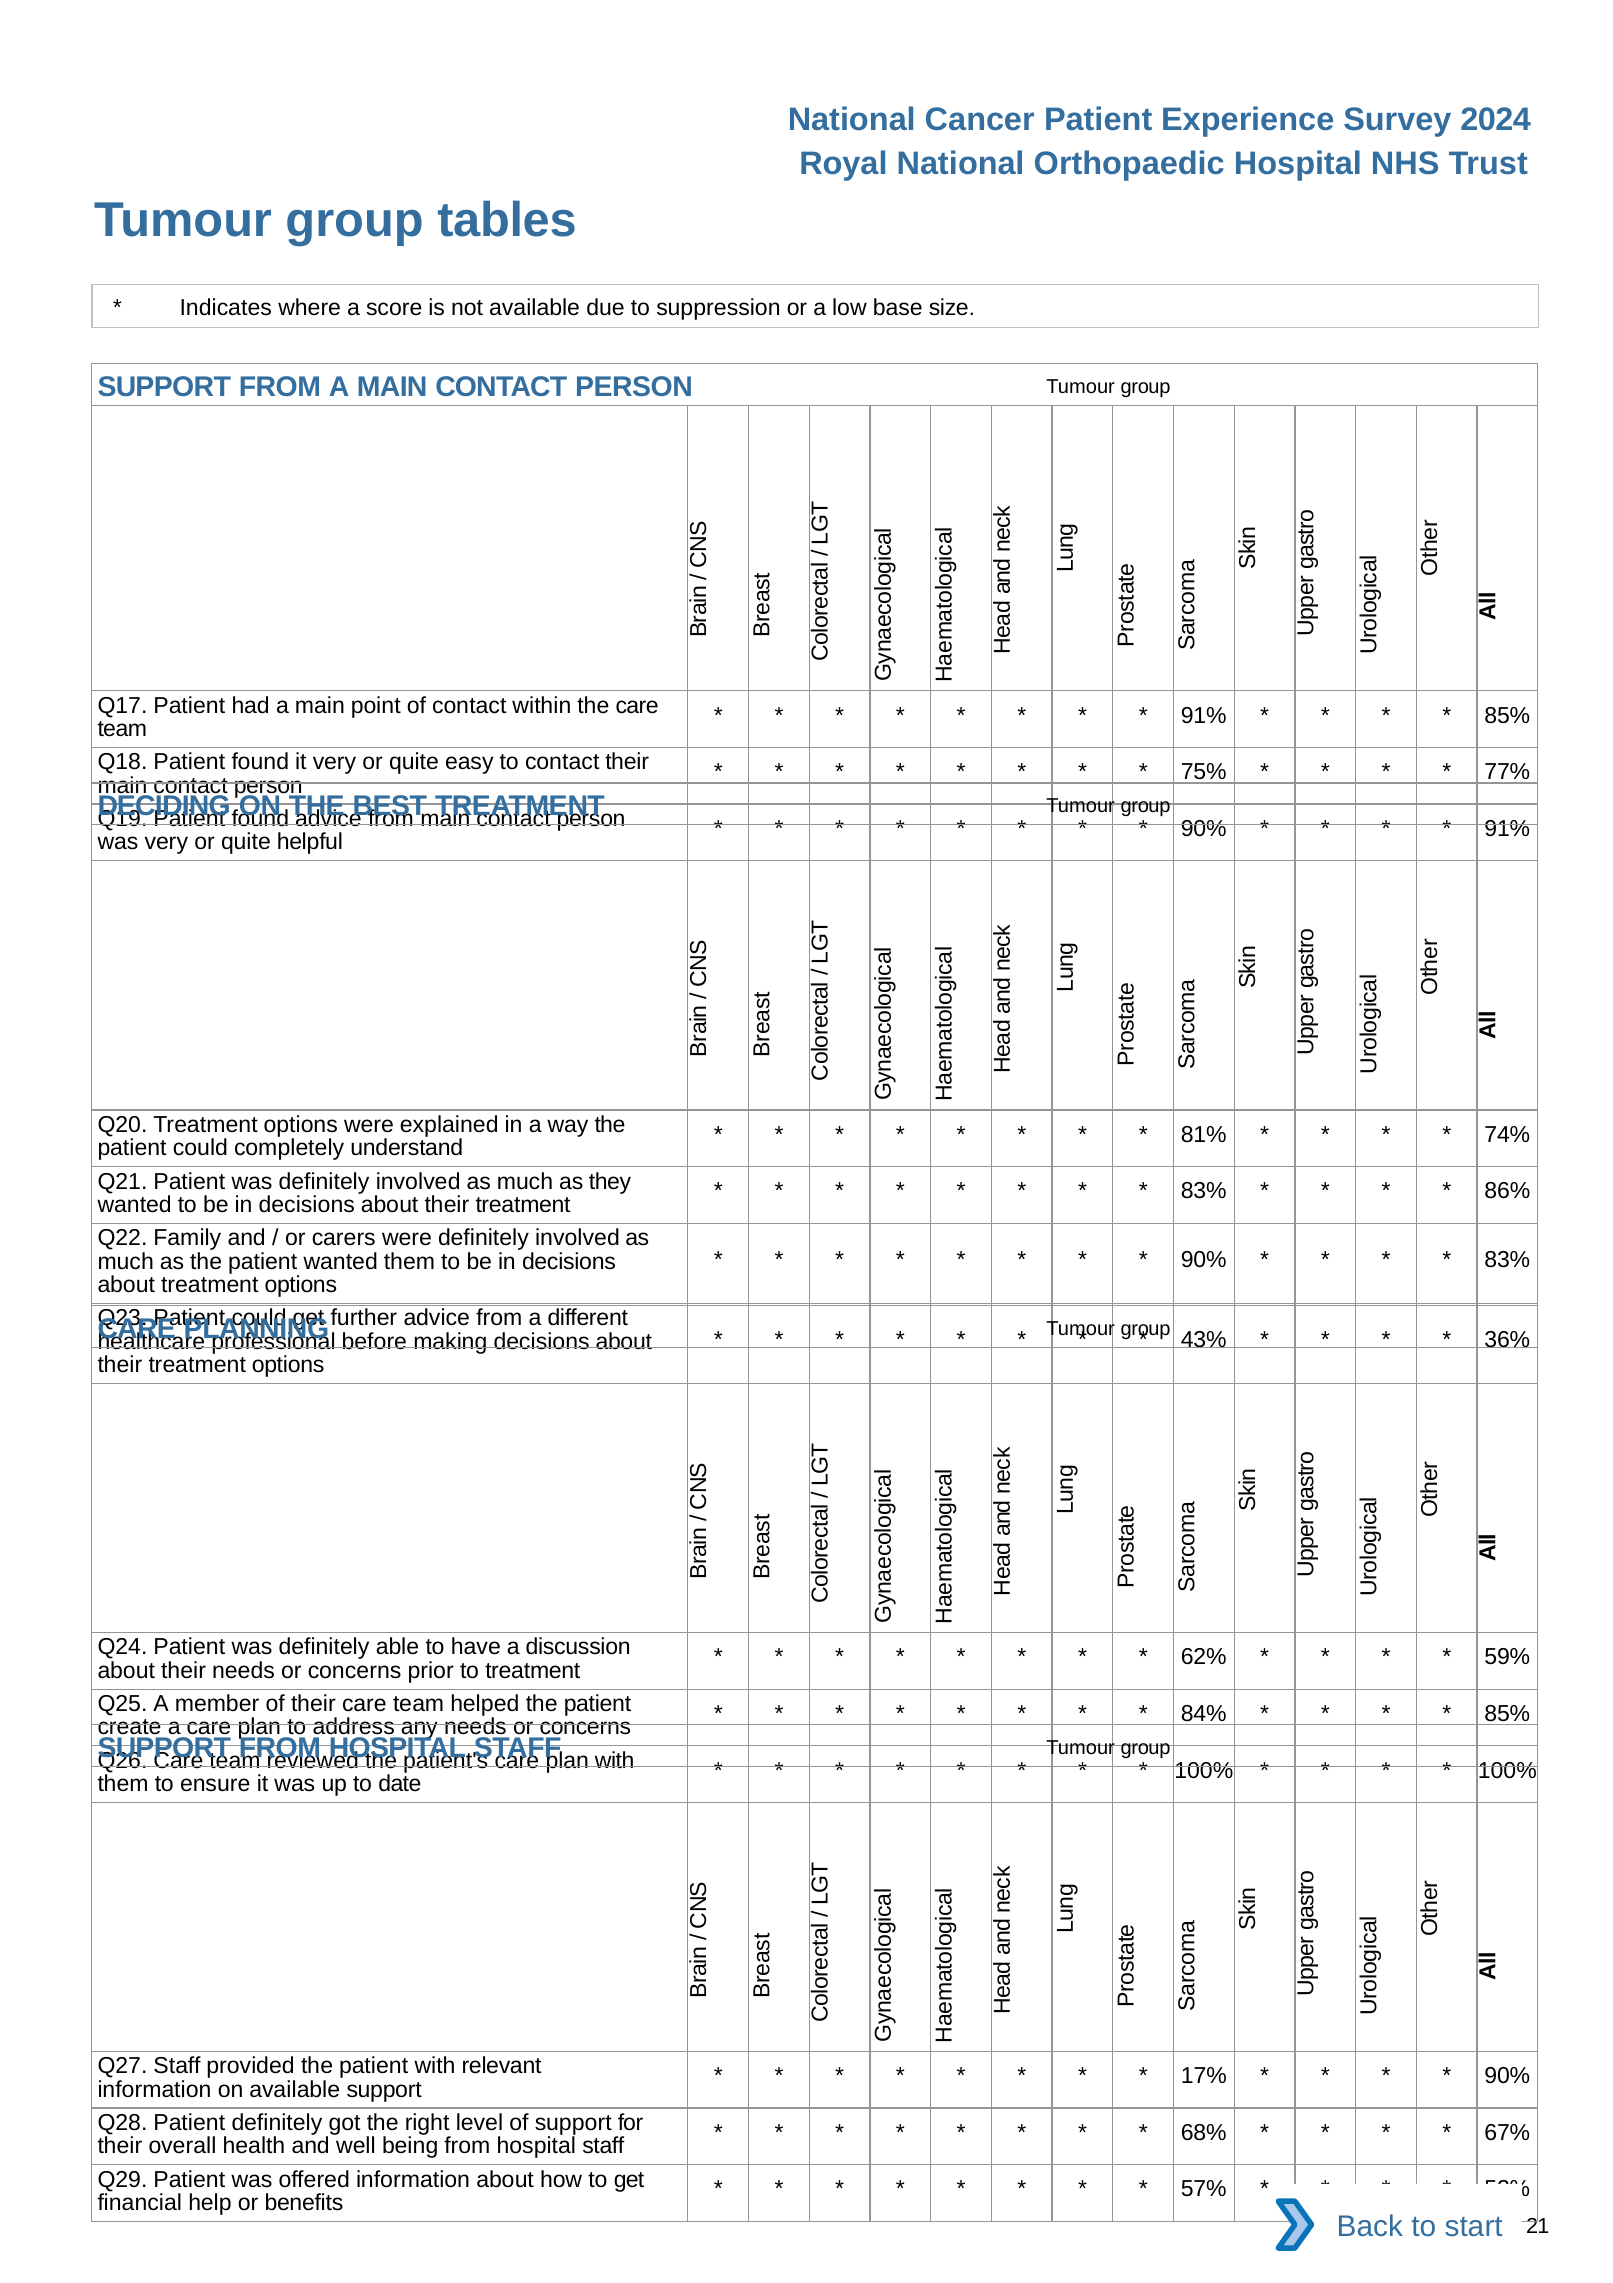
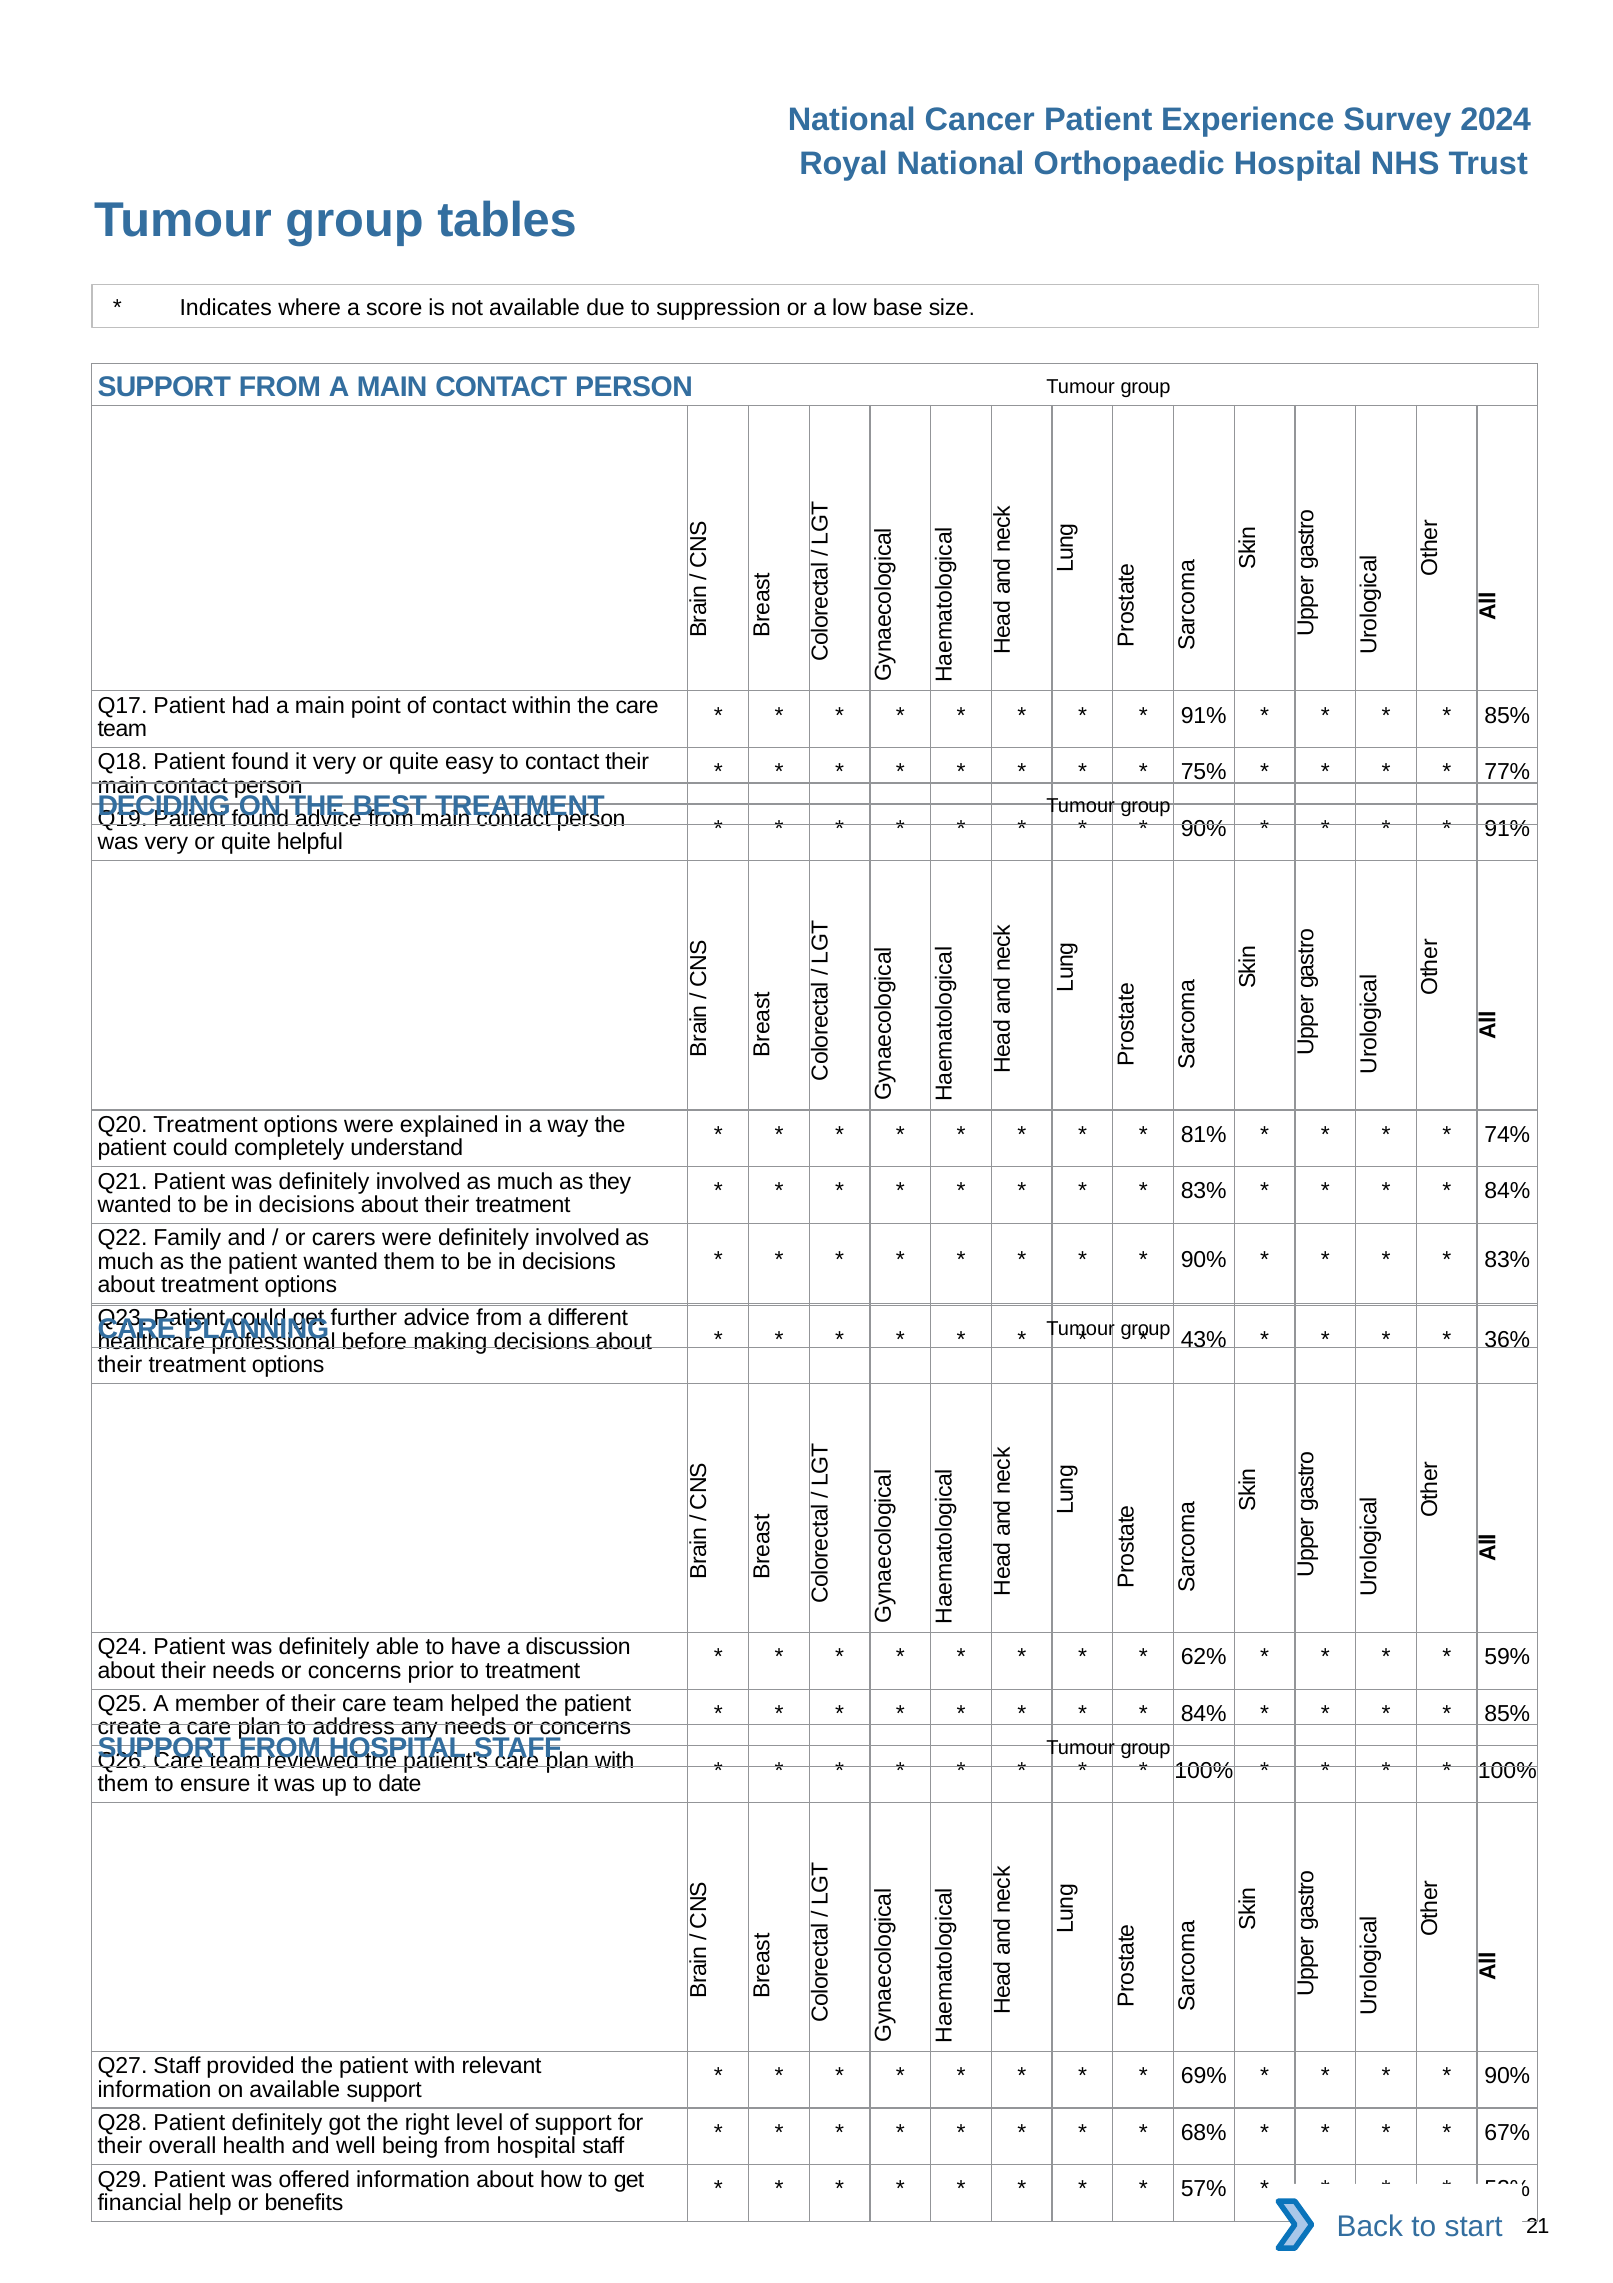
86%: 86% -> 84% (1507, 1191)
17%: 17% -> 69% (1204, 2076)
